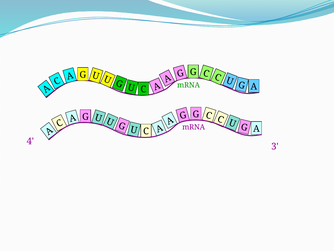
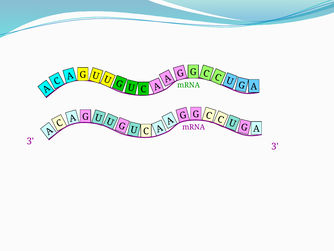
4: 4 -> 3 (30, 141)
